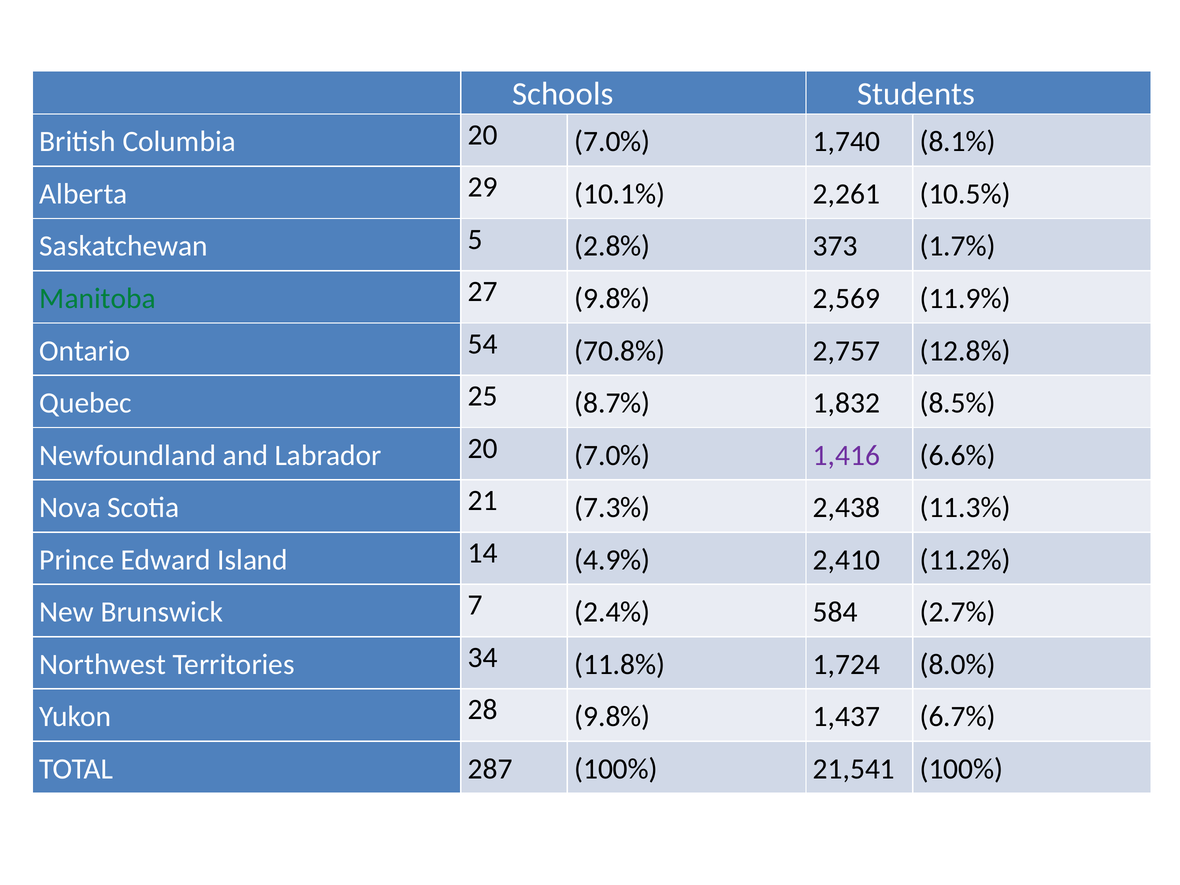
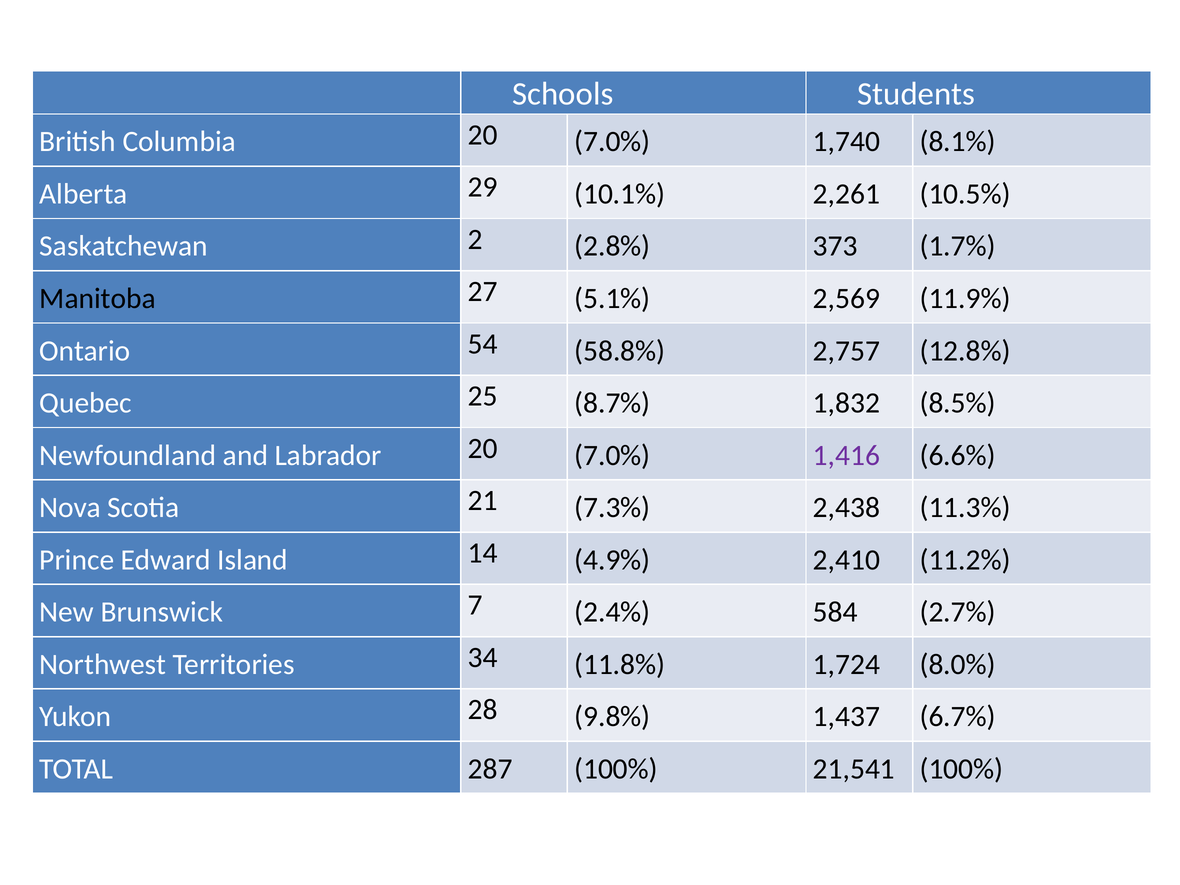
5: 5 -> 2 (475, 239)
Manitoba colour: green -> black (98, 299)
27 9.8%: 9.8% -> 5.1% (612, 299)
70.8%: 70.8% -> 58.8% (620, 351)
